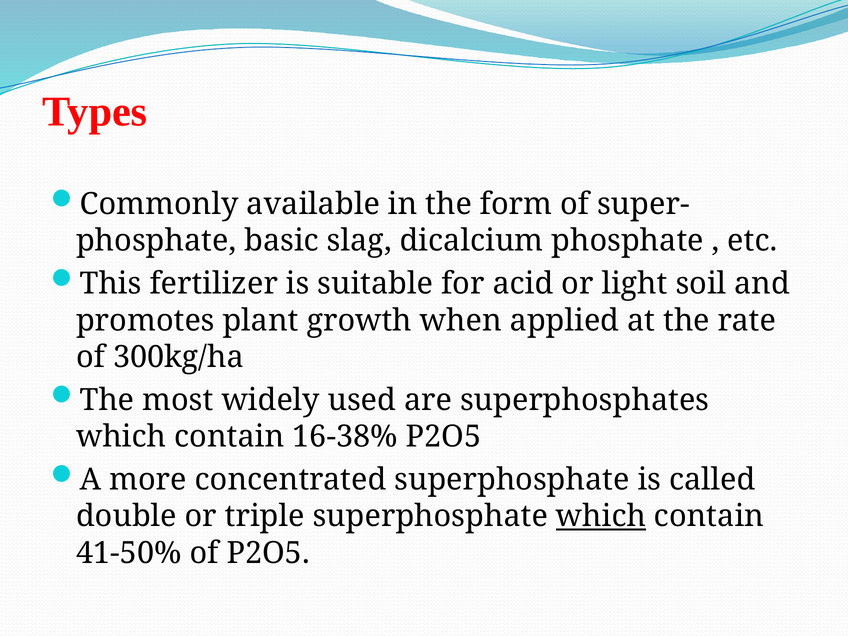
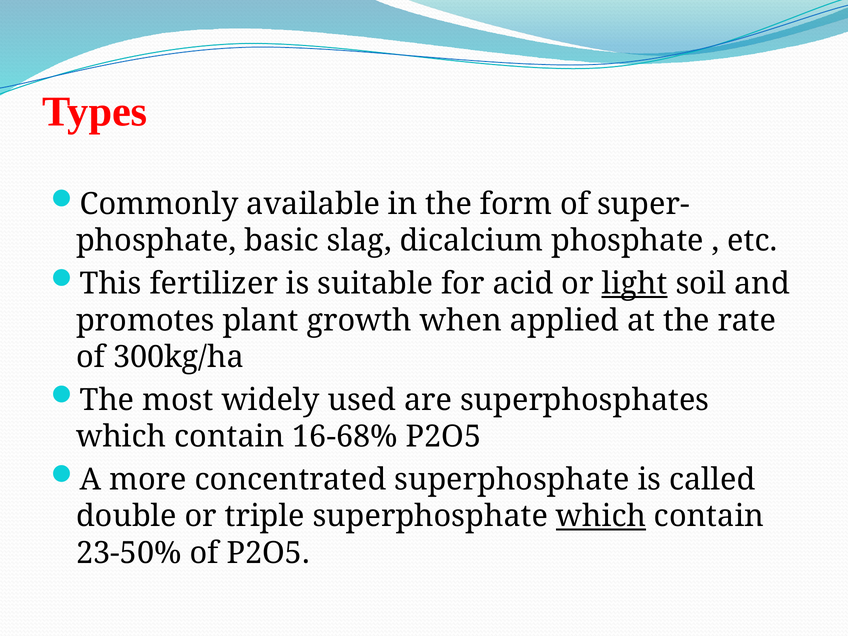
light underline: none -> present (635, 284)
16-38%: 16-38% -> 16-68% (345, 437)
41-50%: 41-50% -> 23-50% (129, 553)
